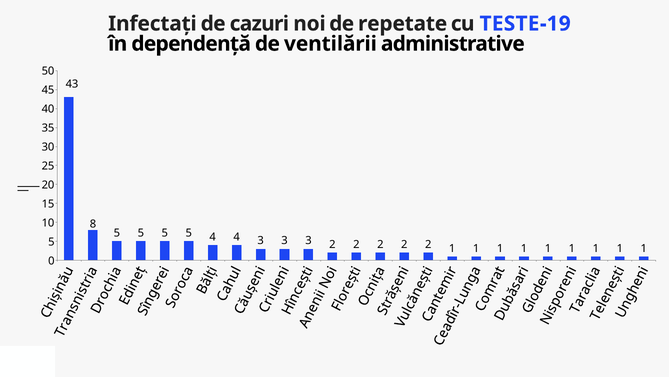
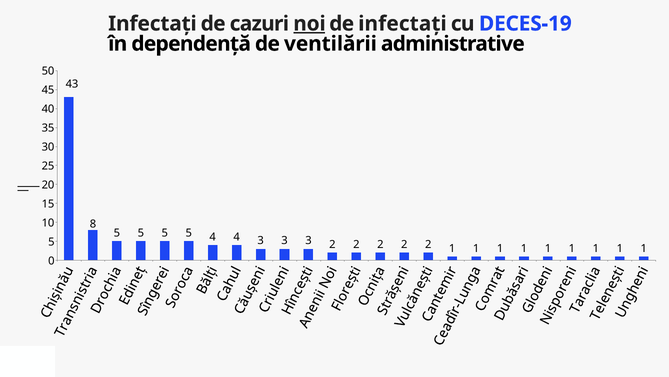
noi underline: none -> present (309, 24)
de repetate: repetate -> infectați (402, 24)
TESTE-19: TESTE-19 -> DECES-19 (525, 24)
